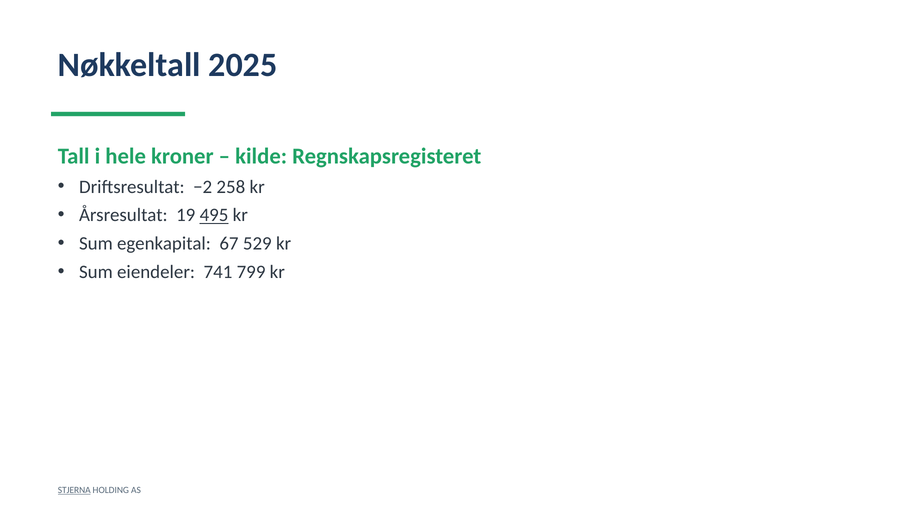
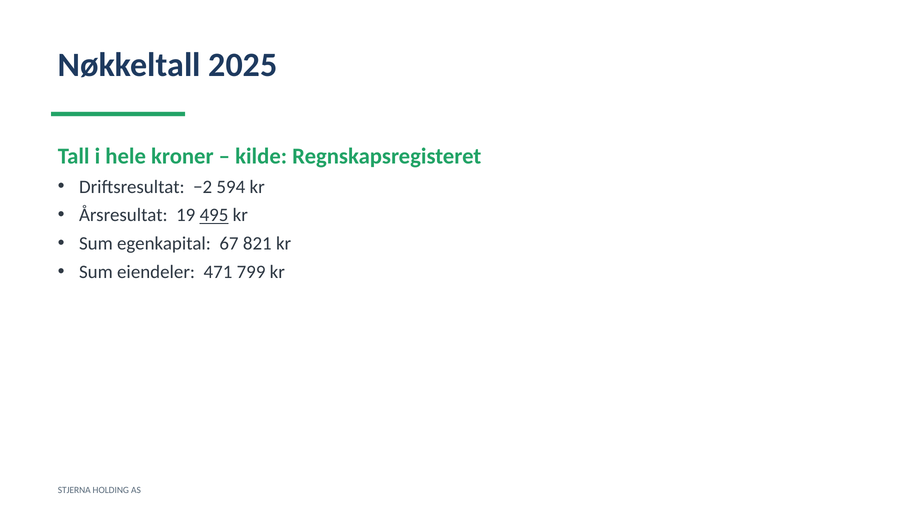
258: 258 -> 594 (231, 187)
529: 529 -> 821 (257, 243)
741: 741 -> 471 (218, 272)
STJERNA underline: present -> none (74, 490)
